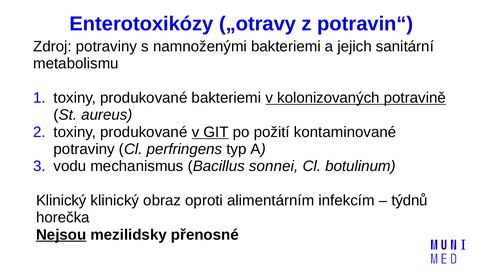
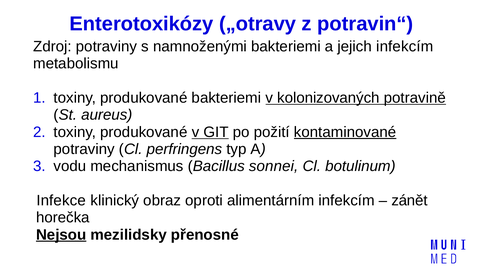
jejich sanitární: sanitární -> infekcím (405, 46)
kontaminované underline: none -> present (345, 132)
Klinický: Klinický -> Infekce (61, 200)
týdnů: týdnů -> zánět (409, 200)
